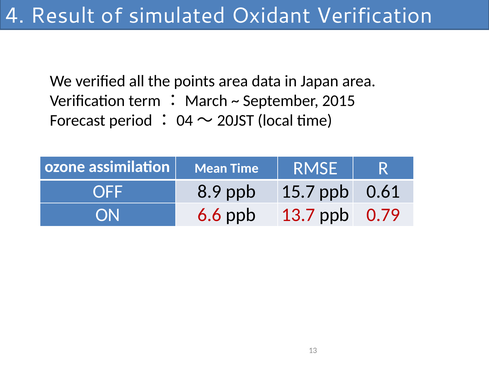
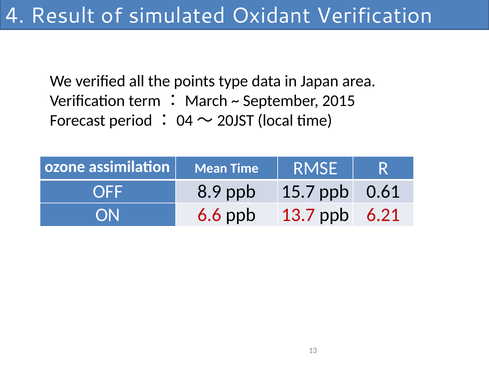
points area: area -> type (233, 81)
0.79: 0.79 -> 6.21 (383, 215)
